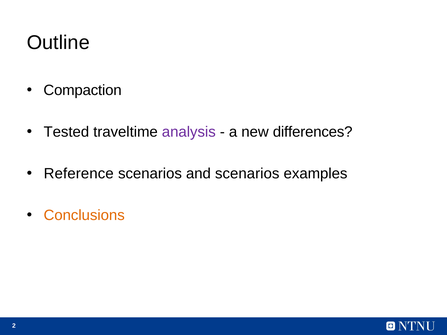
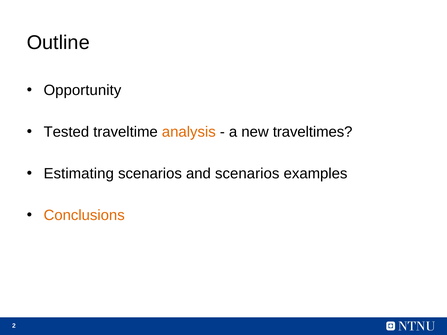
Compaction: Compaction -> Opportunity (82, 90)
analysis colour: purple -> orange (189, 132)
differences: differences -> traveltimes (313, 132)
Reference: Reference -> Estimating (79, 174)
